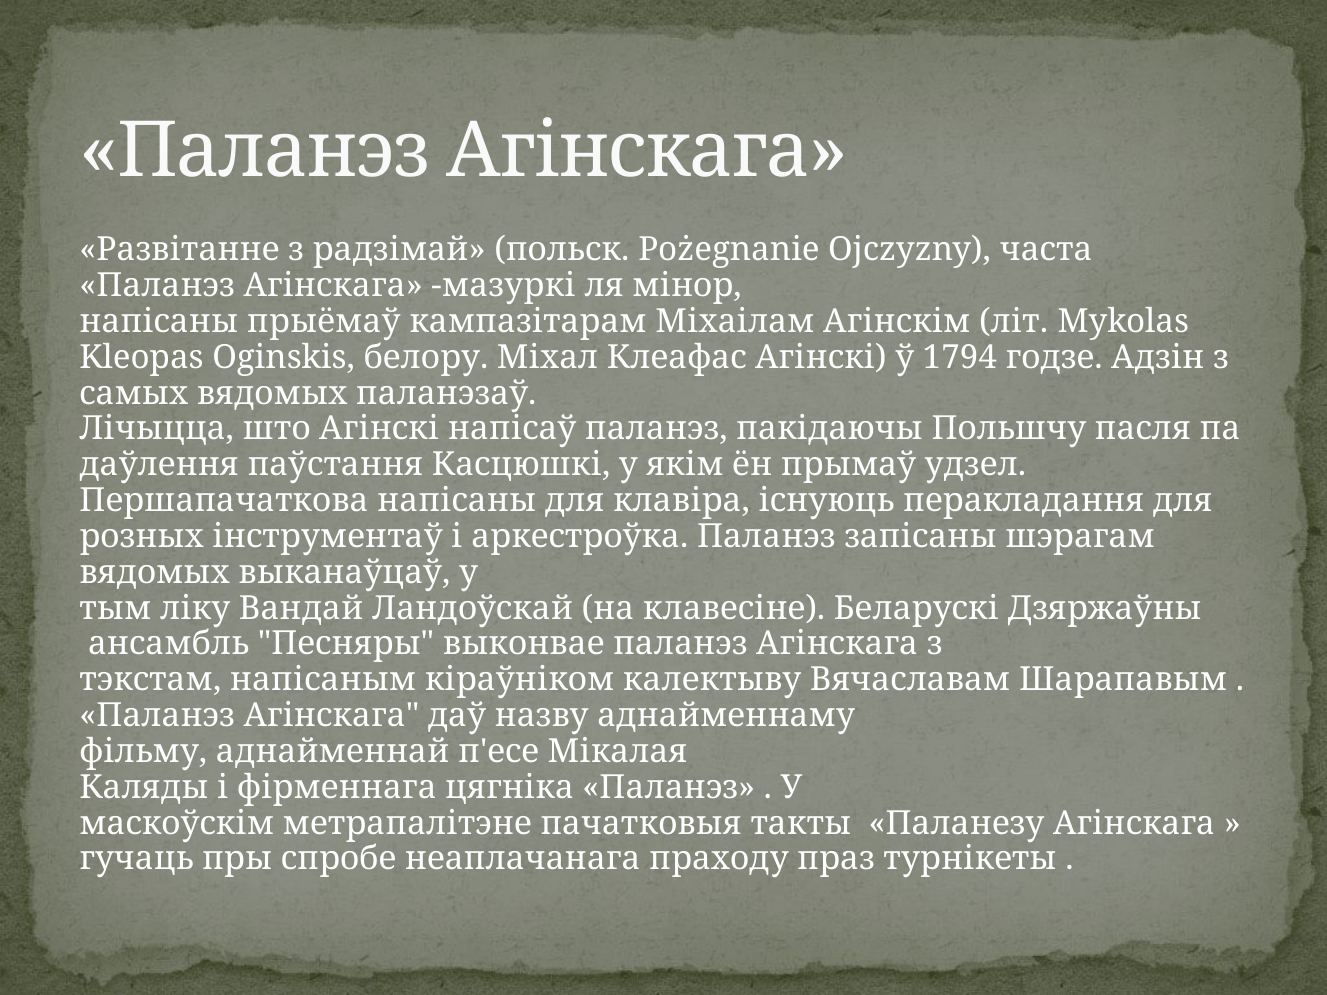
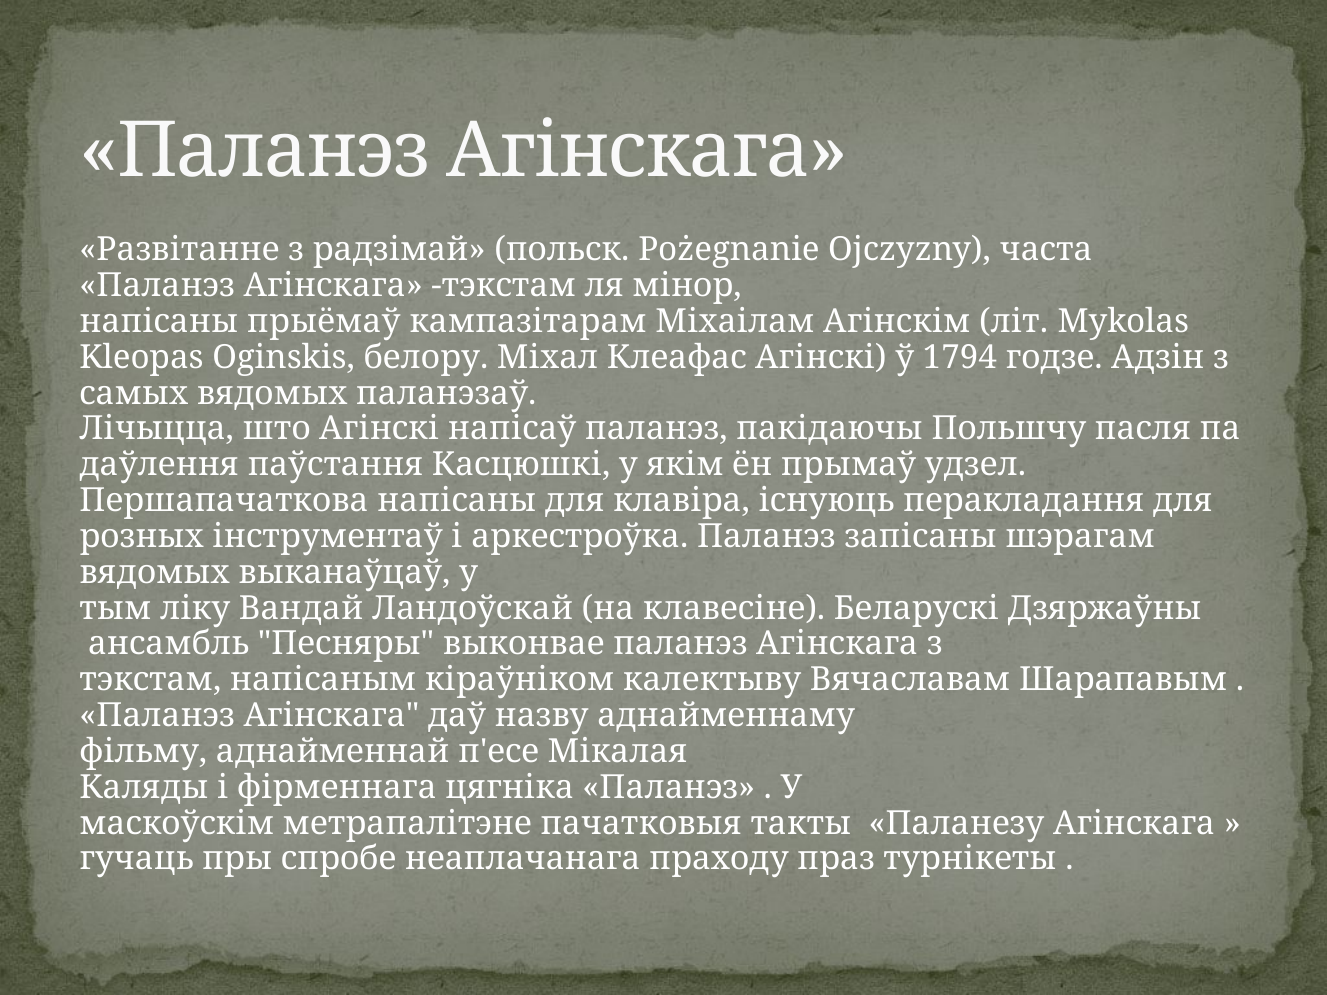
Агінскага мазуркі: мазуркі -> тэкстам (504, 286)
